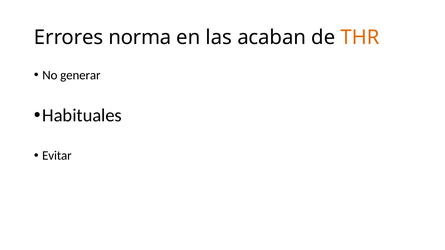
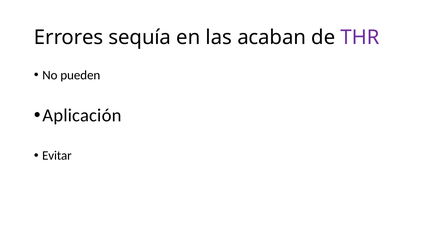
norma: norma -> sequía (140, 37)
THR colour: orange -> purple (360, 37)
generar: generar -> pueden (80, 75)
Habituales: Habituales -> Aplicación (82, 116)
